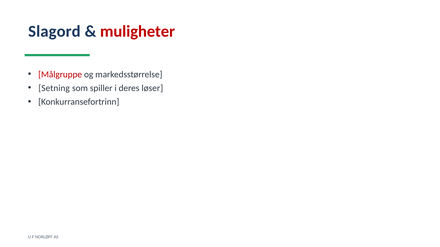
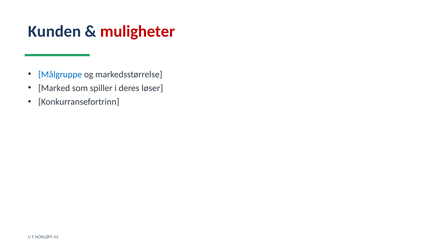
Slagord: Slagord -> Kunden (54, 31)
Målgruppe colour: red -> blue (60, 75)
Setning: Setning -> Marked (54, 88)
